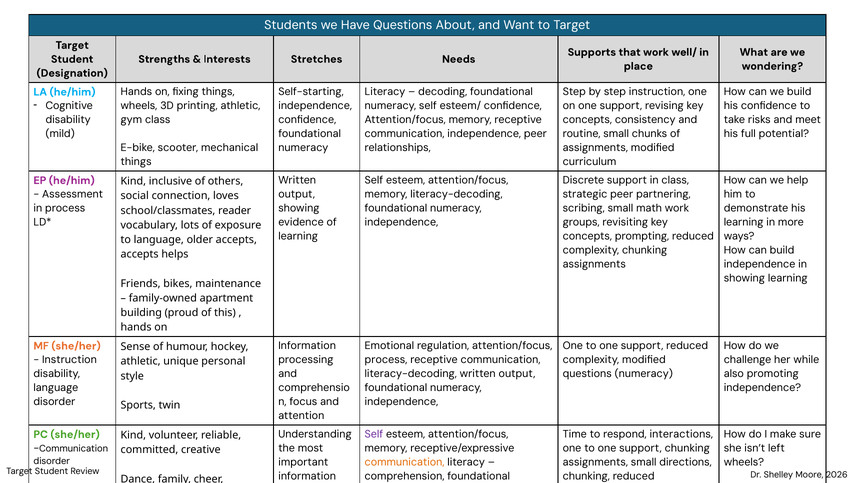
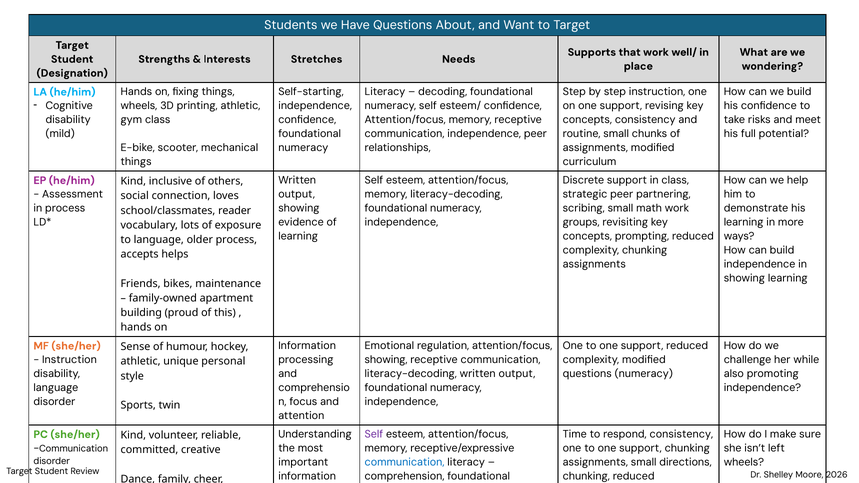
older accepts: accepts -> process (236, 240)
process: process -> showing (386, 360)
respond interactions: interactions -> consistency (681, 435)
communication colour: orange -> blue (405, 462)
